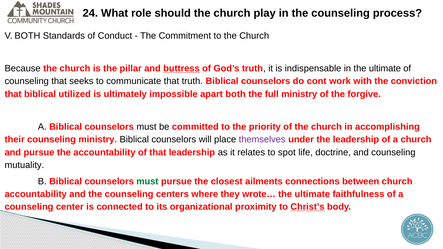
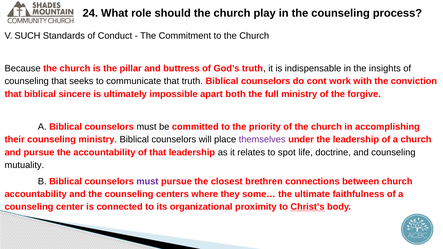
V BOTH: BOTH -> SUCH (27, 36)
buttress underline: present -> none (181, 69)
in the ultimate: ultimate -> insights (385, 69)
utilized: utilized -> sincere (75, 94)
must colour: green -> purple (147, 182)
ailments: ailments -> brethren (264, 182)
wrote…: wrote… -> some… (259, 194)
